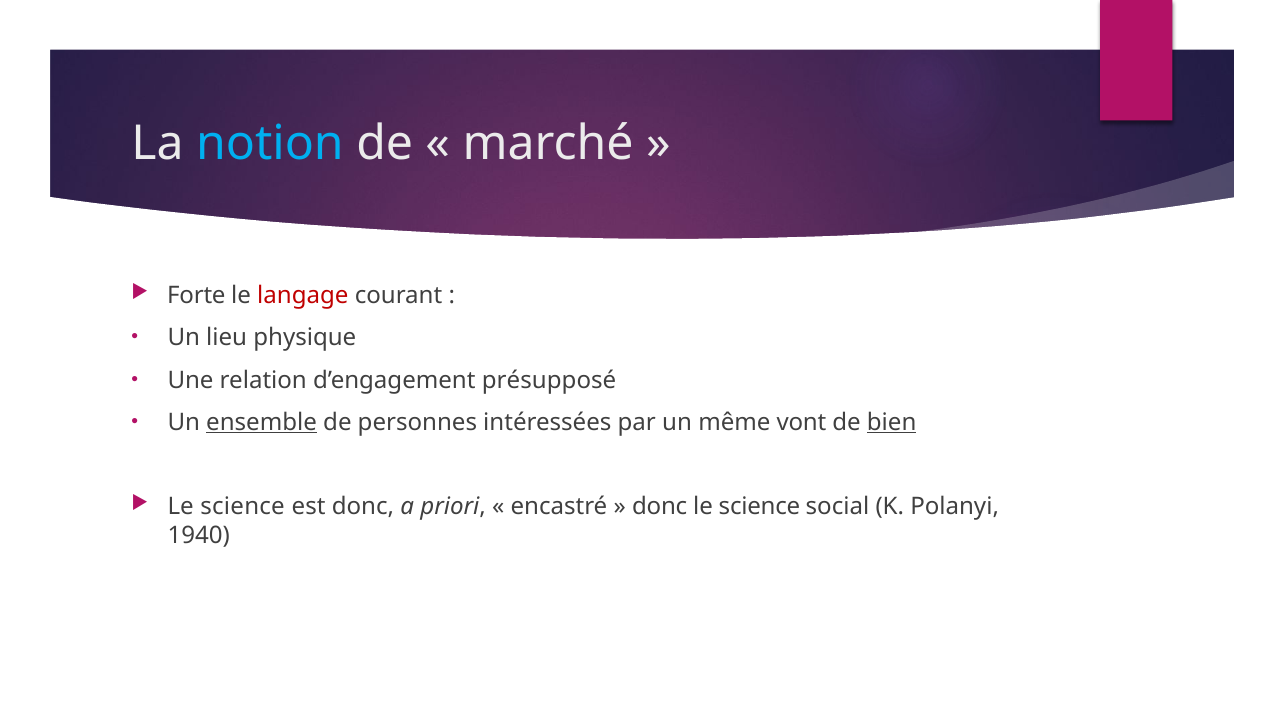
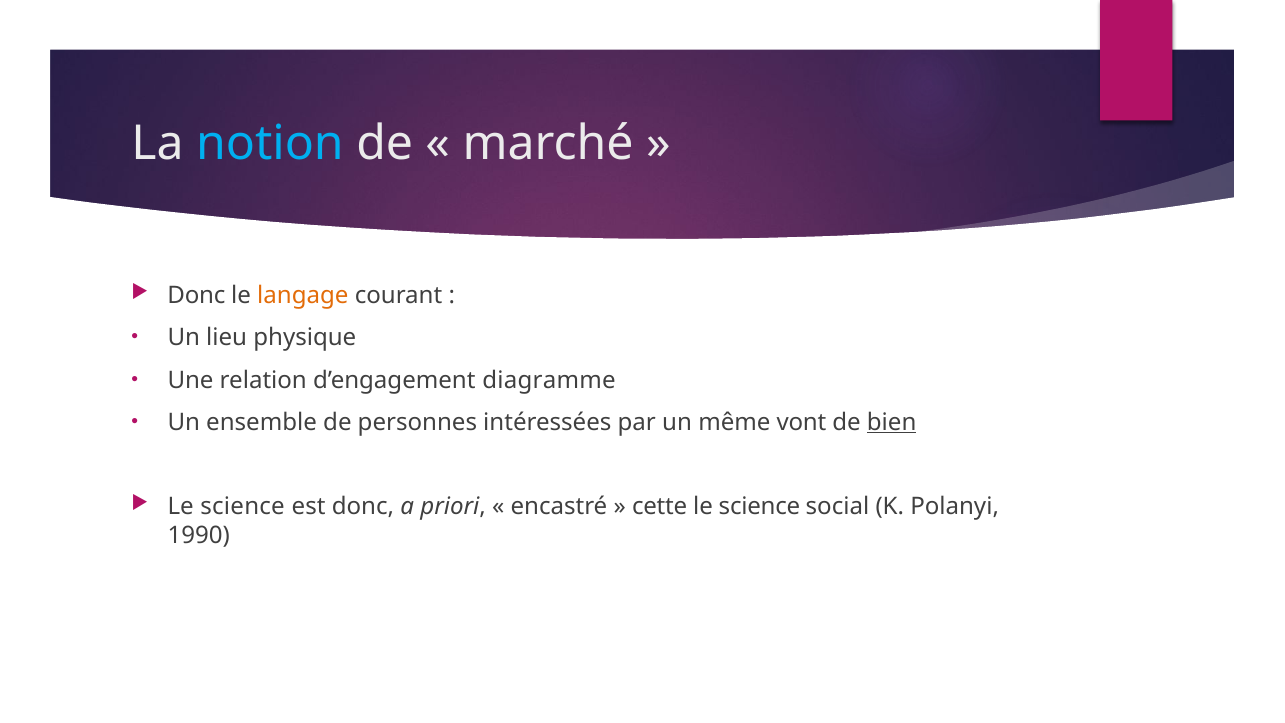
Forte: Forte -> Donc (196, 295)
langage colour: red -> orange (303, 295)
présupposé: présupposé -> diagramme (549, 380)
ensemble underline: present -> none (262, 422)
donc: donc -> cette (660, 507)
1940: 1940 -> 1990 (199, 536)
